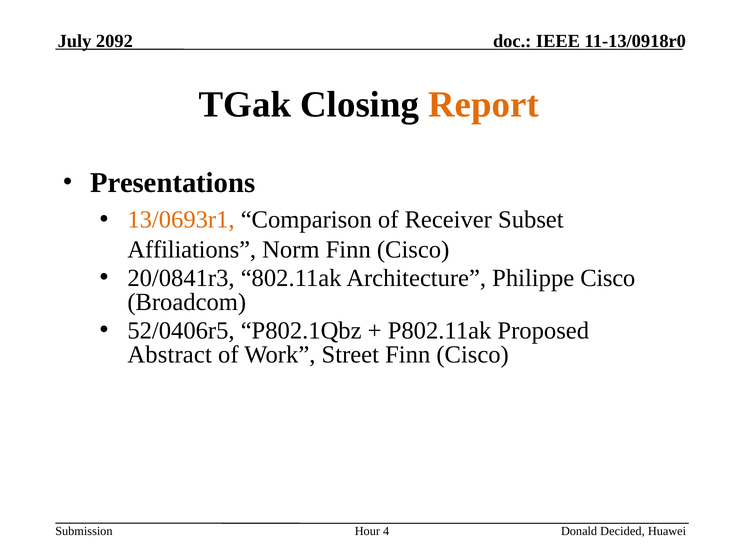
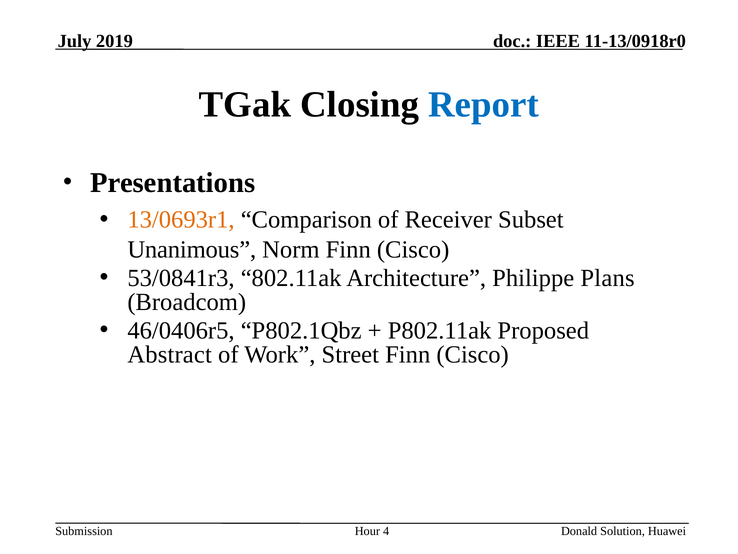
2092: 2092 -> 2019 (114, 41)
Report colour: orange -> blue (484, 105)
Affiliations: Affiliations -> Unanimous (192, 249)
20/0841r3: 20/0841r3 -> 53/0841r3 (181, 278)
Philippe Cisco: Cisco -> Plans (608, 278)
52/0406r5: 52/0406r5 -> 46/0406r5 (181, 330)
Decided: Decided -> Solution (623, 531)
